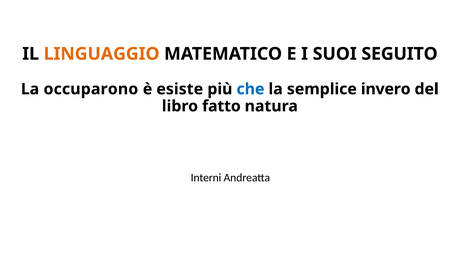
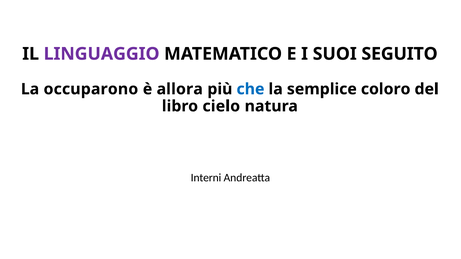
LINGUAGGIO colour: orange -> purple (102, 54)
esiste: esiste -> allora (180, 89)
invero: invero -> coloro (386, 89)
fatto: fatto -> cielo (221, 106)
